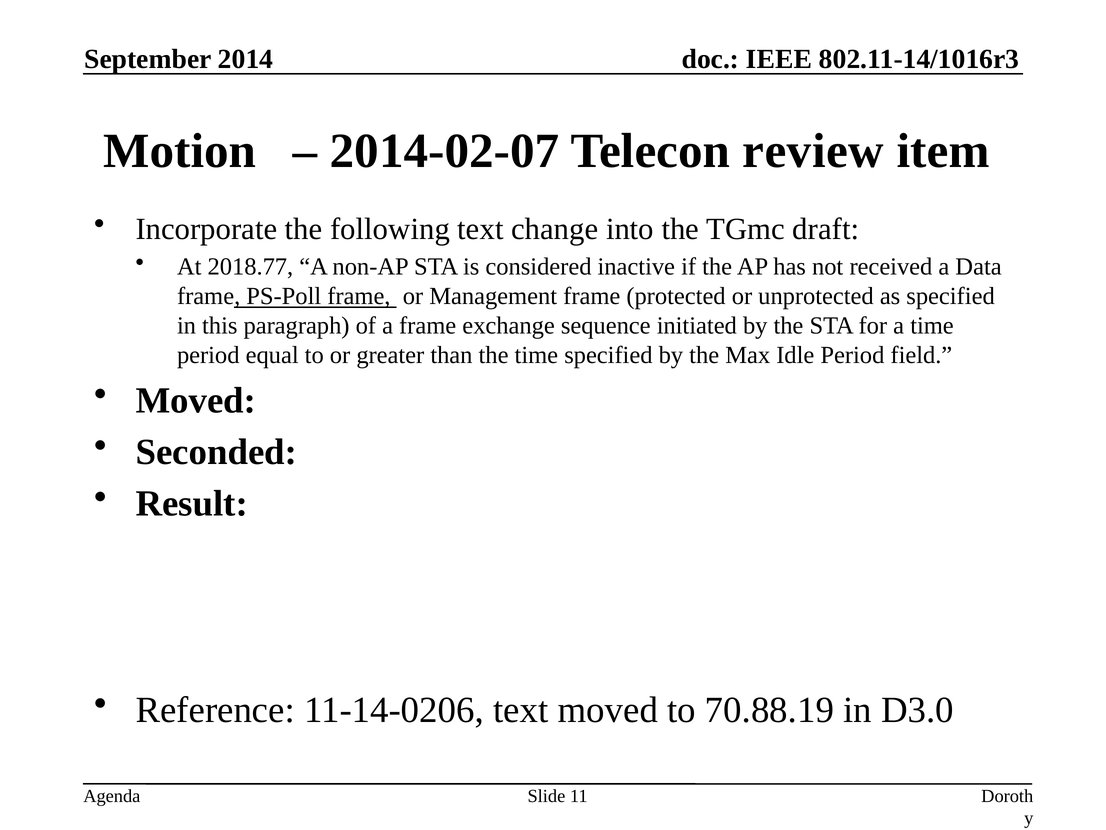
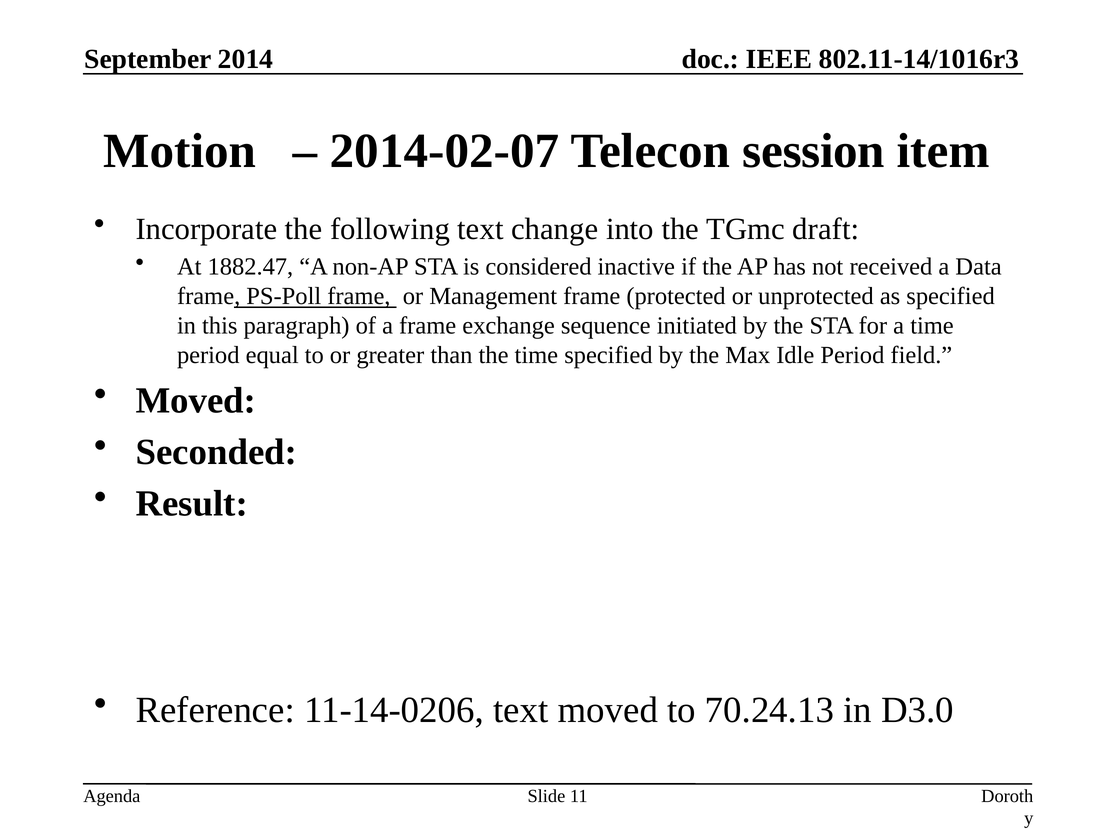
review: review -> session (814, 151)
2018.77: 2018.77 -> 1882.47 (250, 267)
70.88.19: 70.88.19 -> 70.24.13 (769, 710)
